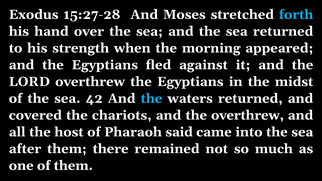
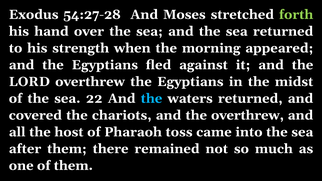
15:27-28: 15:27-28 -> 54:27-28 (92, 15)
forth colour: light blue -> light green (296, 15)
42: 42 -> 22 (94, 99)
said: said -> toss (179, 132)
